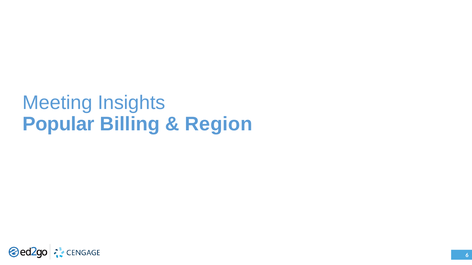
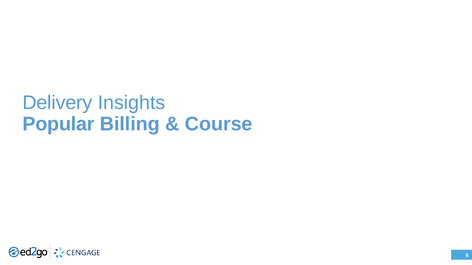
Meeting: Meeting -> Delivery (57, 103)
Region: Region -> Course (219, 124)
